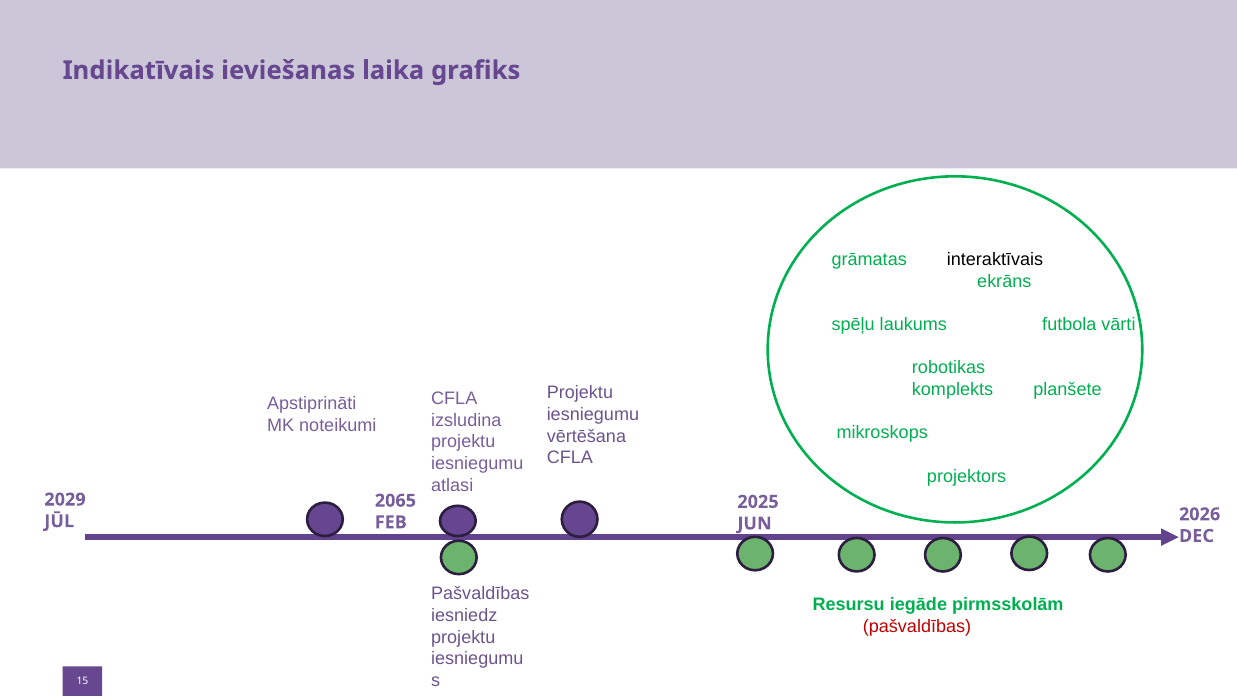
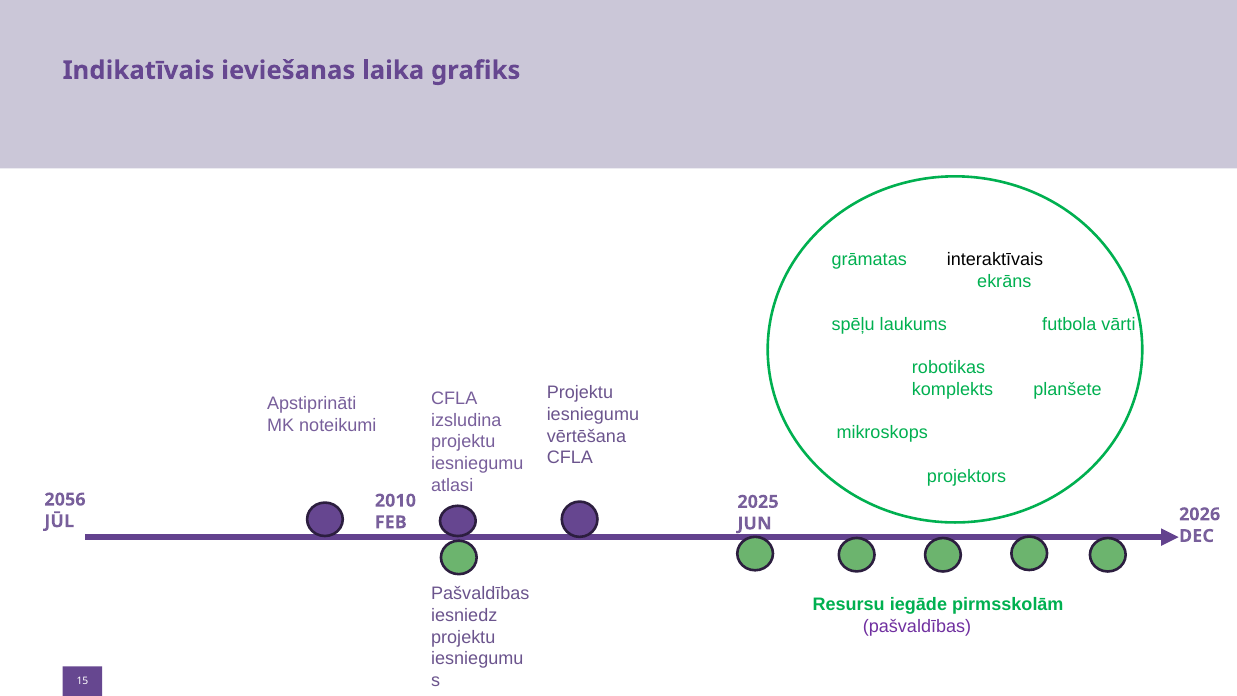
2029: 2029 -> 2056 (65, 499)
2065: 2065 -> 2010 (395, 501)
pašvaldības colour: red -> purple (917, 626)
